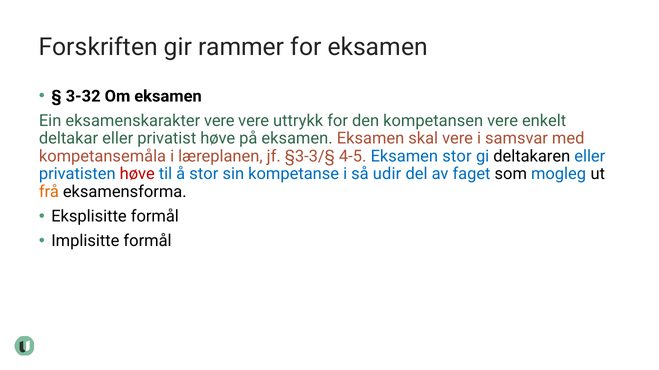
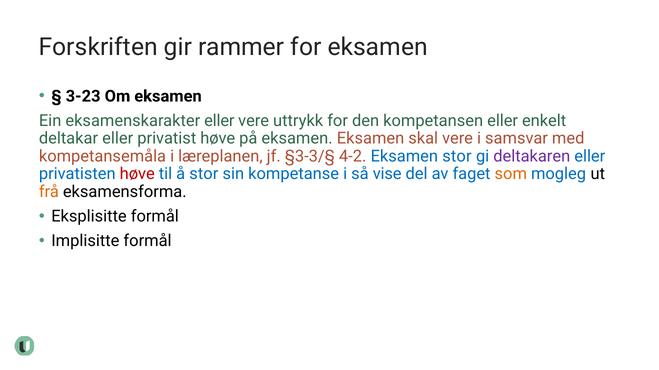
3-32: 3-32 -> 3-23 (83, 96)
eksamenskarakter vere: vere -> eller (219, 121)
kompetansen vere: vere -> eller (503, 121)
4-5: 4-5 -> 4-2 (353, 157)
deltakaren colour: black -> purple (532, 157)
udir: udir -> vise (387, 174)
som colour: black -> orange (511, 174)
